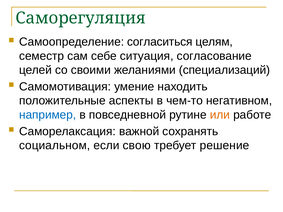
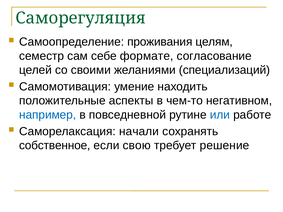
согласиться: согласиться -> проживания (160, 42)
ситуация: ситуация -> формате (147, 56)
или colour: orange -> blue (220, 115)
важной: важной -> начали (139, 131)
социальном: социальном -> собственное (55, 146)
